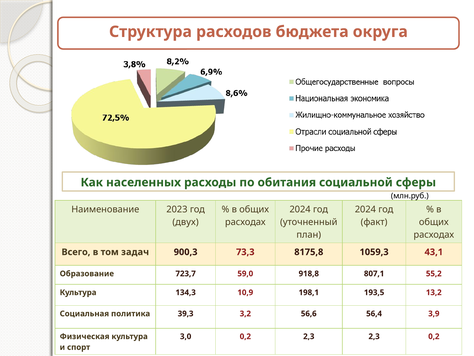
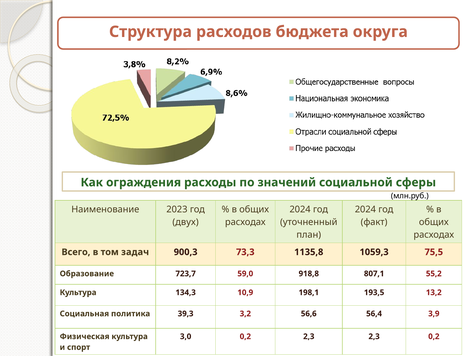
населенных: населенных -> ограждения (144, 182)
обитания: обитания -> значений (287, 182)
8175,8: 8175,8 -> 1135,8 (309, 252)
43,1: 43,1 -> 75,5 (434, 252)
